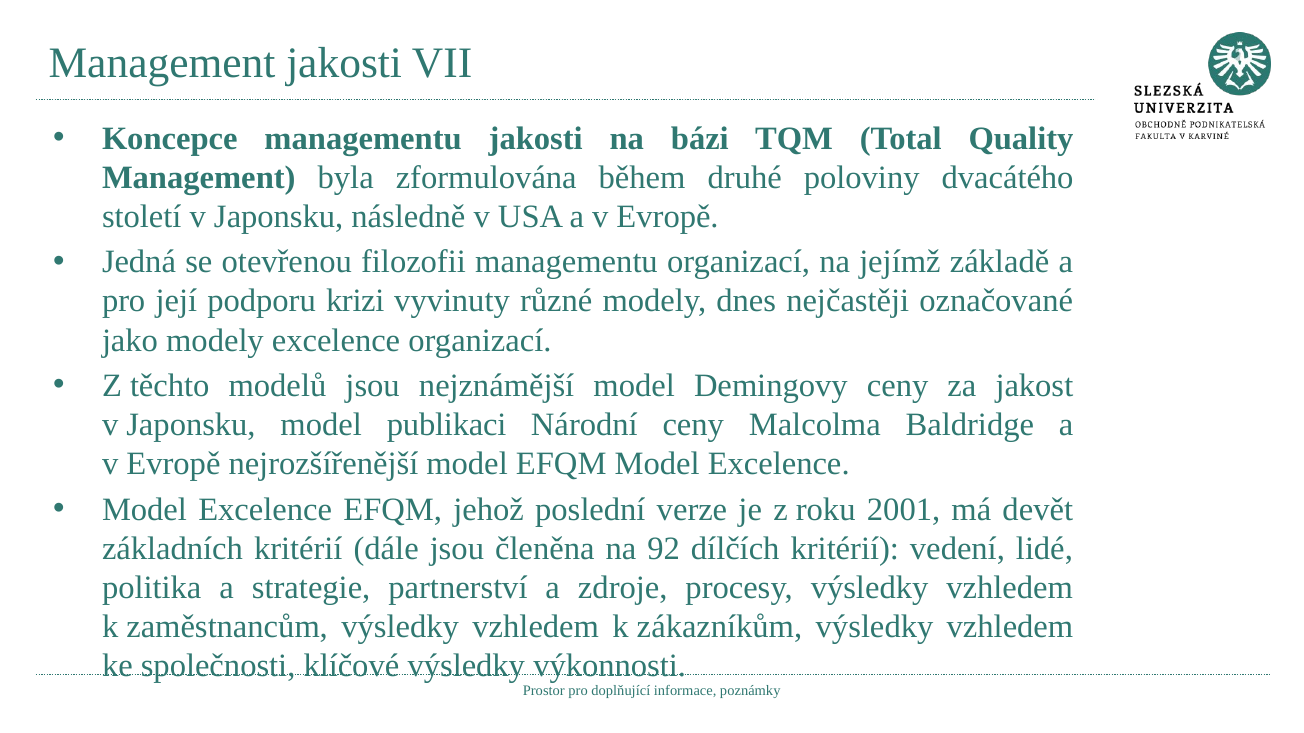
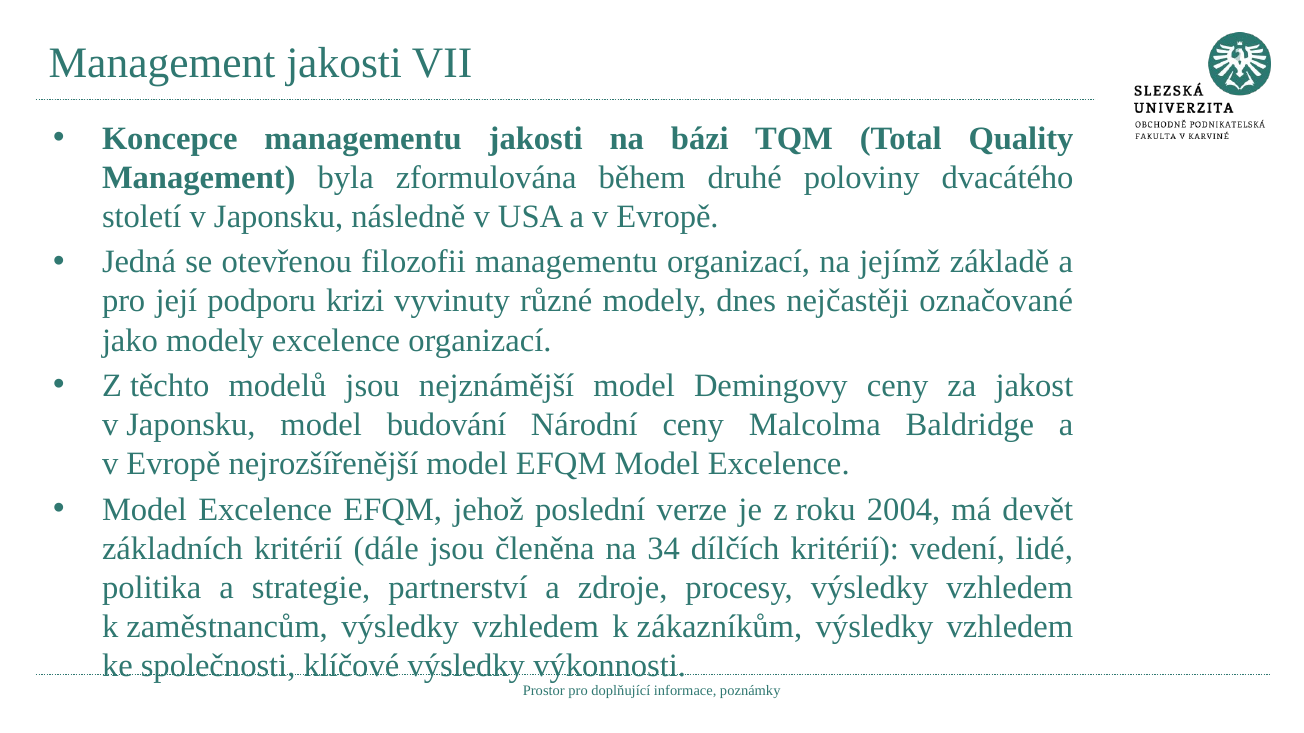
publikaci: publikaci -> budování (447, 425)
2001: 2001 -> 2004 (904, 510)
92: 92 -> 34 (664, 549)
